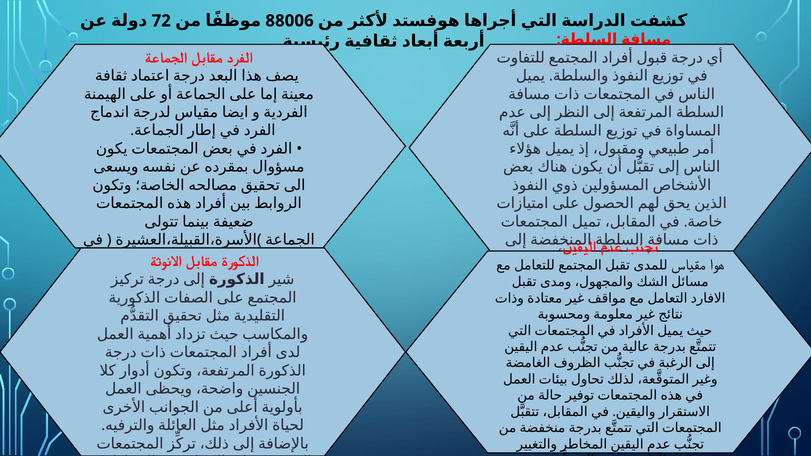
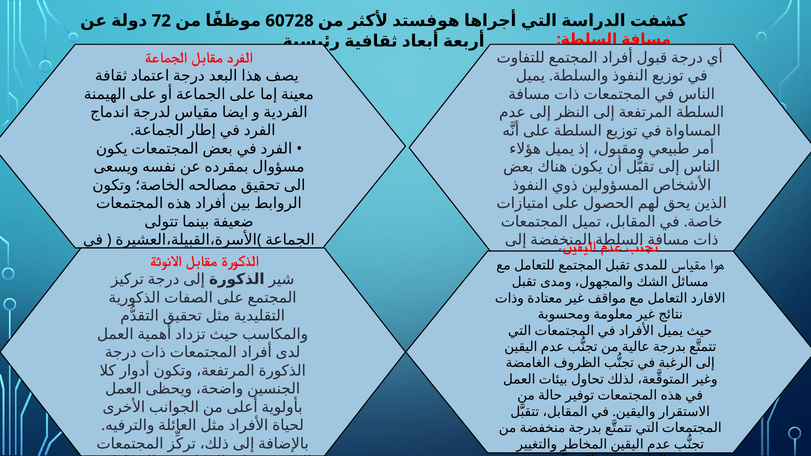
88006: 88006 -> 60728 (290, 21)
